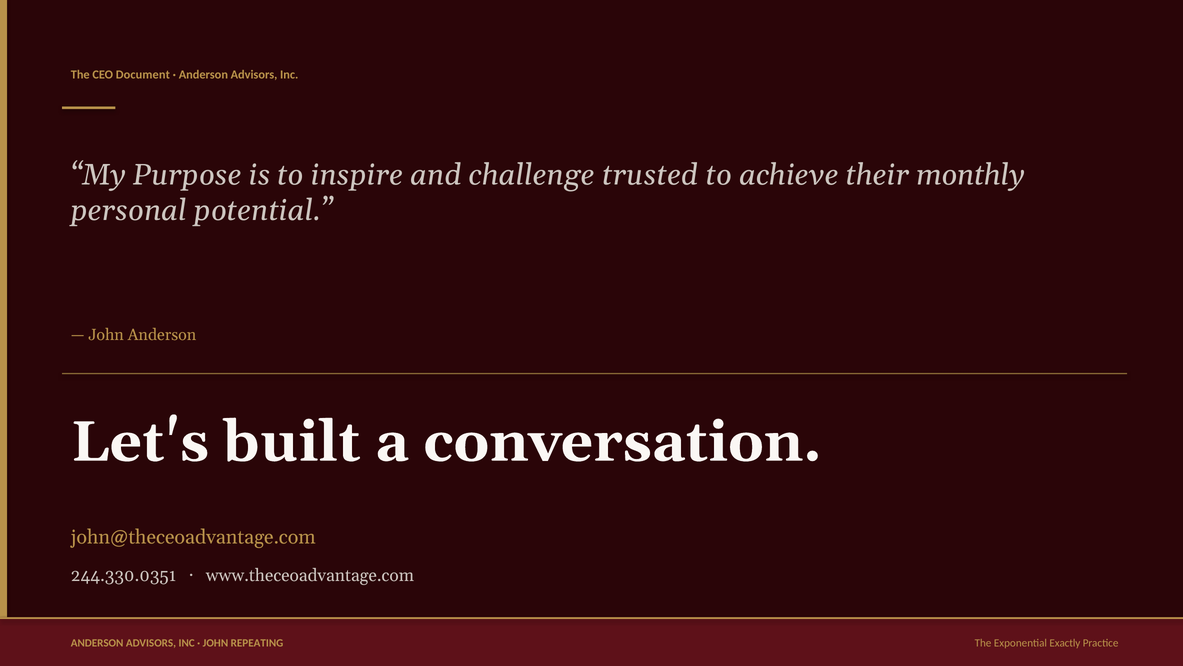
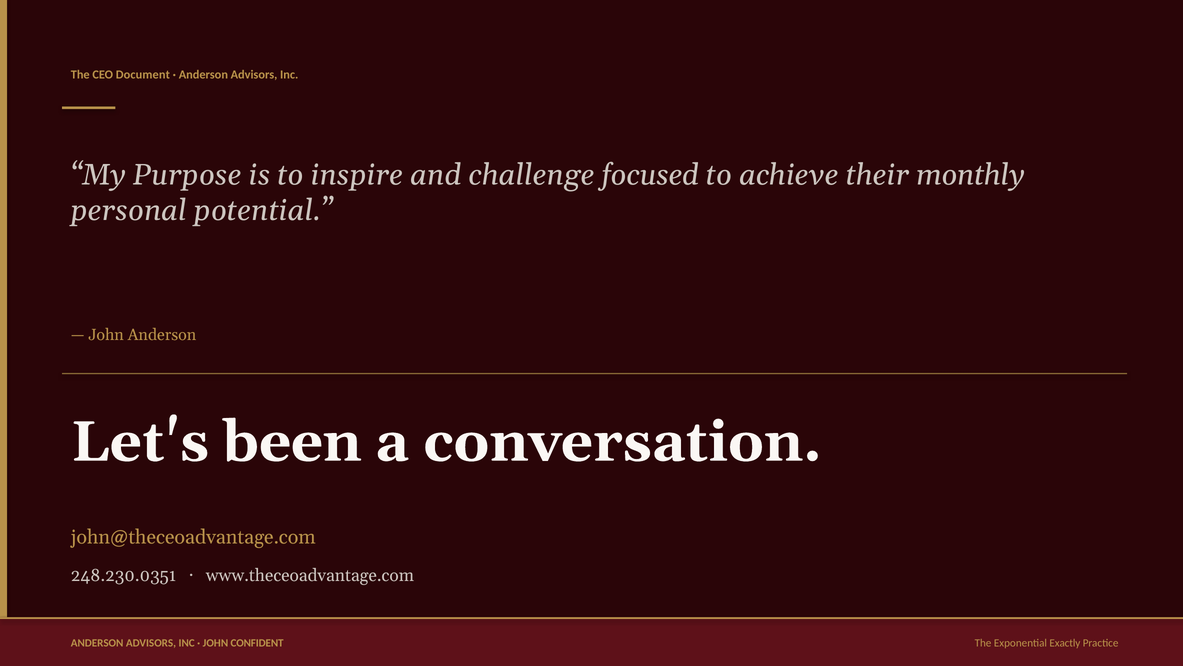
trusted: trusted -> focused (651, 175)
built: built -> been (292, 442)
244.330.0351: 244.330.0351 -> 248.230.0351 (124, 575)
REPEATING: REPEATING -> CONFIDENT (257, 643)
